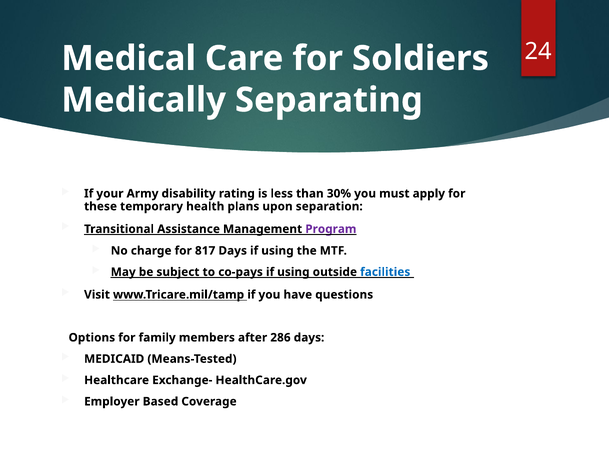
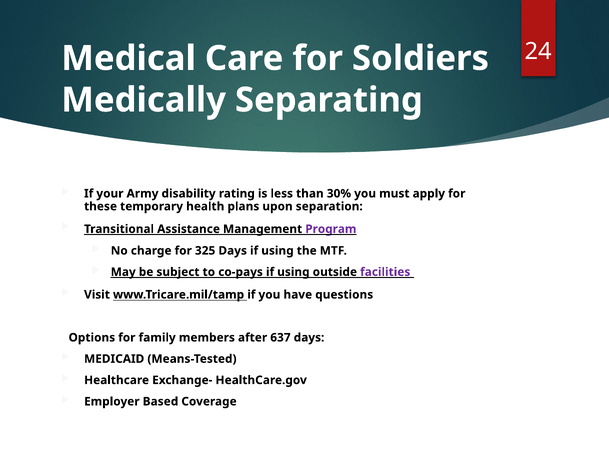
817: 817 -> 325 (205, 251)
facilities colour: blue -> purple (385, 272)
286: 286 -> 637 (280, 337)
